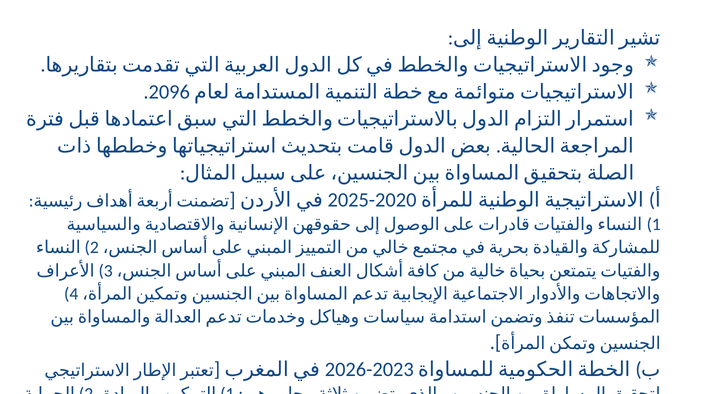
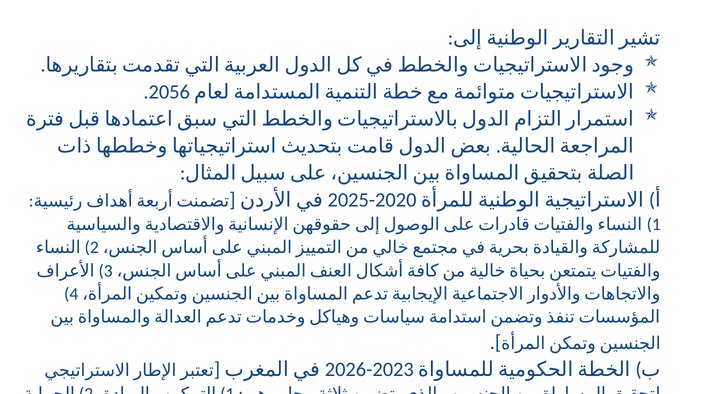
2096: 2096 -> 2056 (169, 92)
